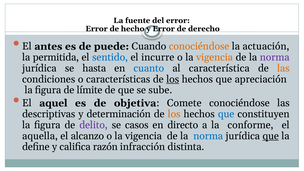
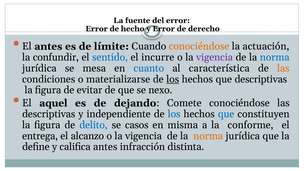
puede: puede -> límite (111, 46)
permitida: permitida -> confundir (56, 57)
vigencia colour: orange -> purple (214, 57)
norma colour: purple -> blue (275, 57)
hasta: hasta -> mesa (94, 68)
características: características -> materializarse (118, 79)
que apreciación: apreciación -> descriptivas (261, 79)
límite: límite -> evitar (90, 90)
sube: sube -> nexo (160, 90)
objetiva: objetiva -> dejando (135, 103)
determinación: determinación -> independiente (119, 114)
los colour: orange -> blue (174, 114)
delito colour: purple -> blue (93, 125)
directo: directo -> misma (183, 125)
aquella: aquella -> entrega (40, 136)
norma colour: blue -> orange (208, 136)
que underline: present -> none (271, 136)
califica razón: razón -> antes (105, 147)
